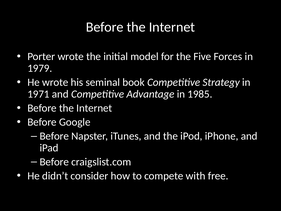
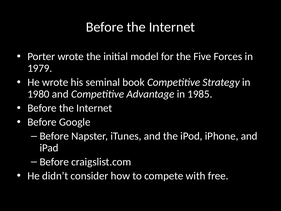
1971: 1971 -> 1980 (38, 94)
